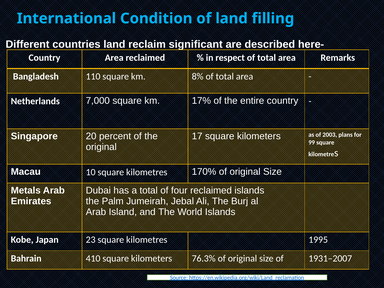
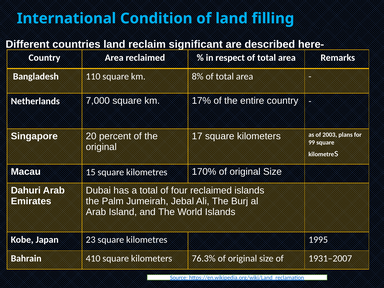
10: 10 -> 15 (91, 172)
Metals: Metals -> Dahuri (26, 190)
